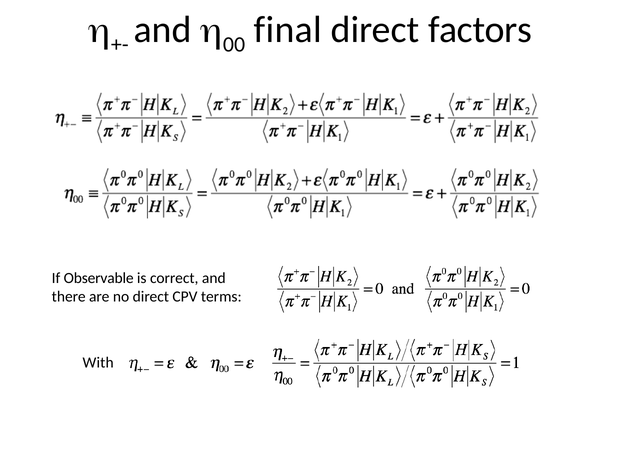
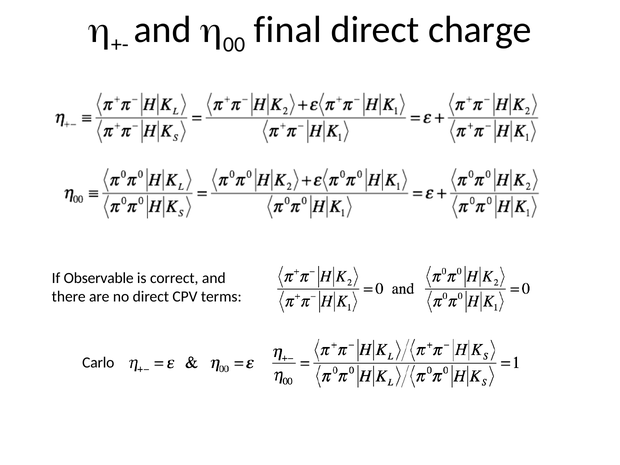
factors: factors -> charge (480, 30)
With: With -> Carlo (98, 363)
